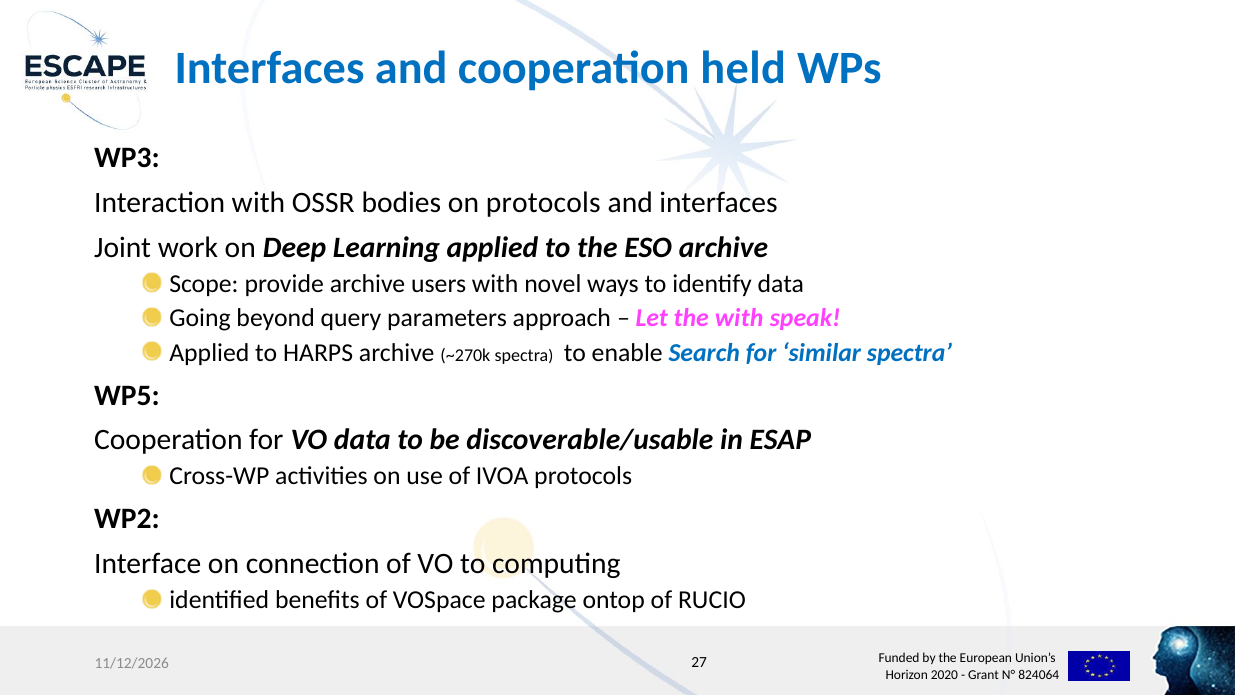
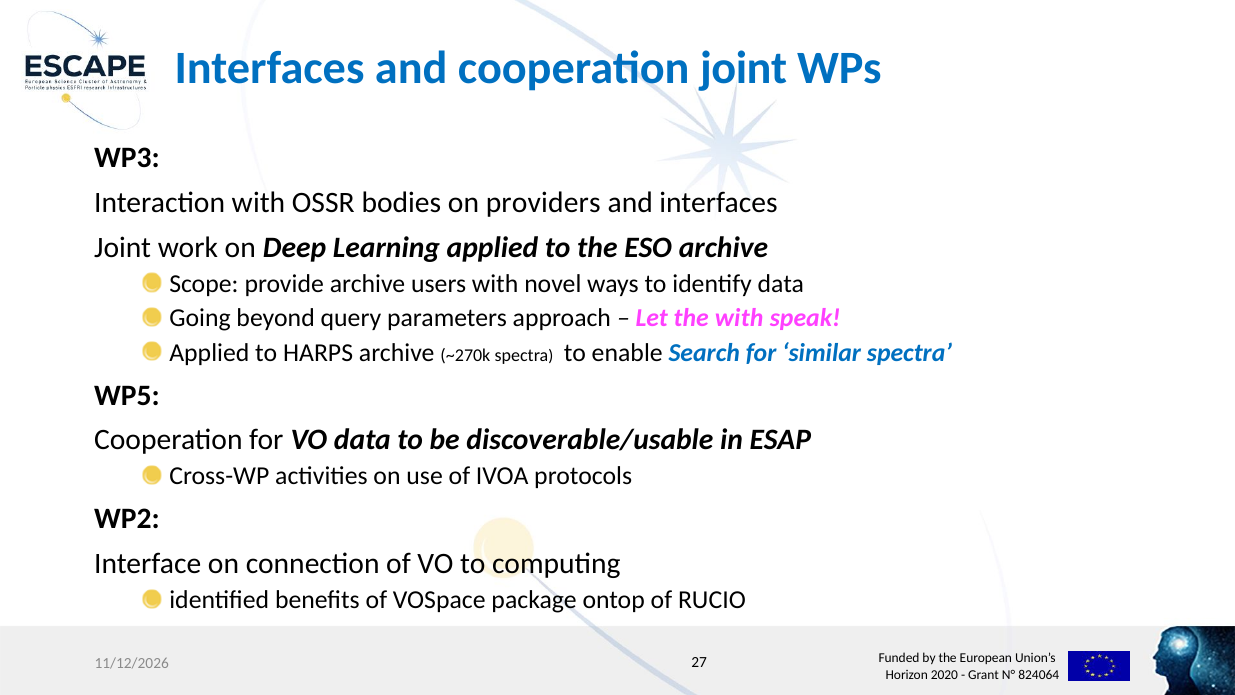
cooperation held: held -> joint (744, 68)
on protocols: protocols -> providers (543, 203)
